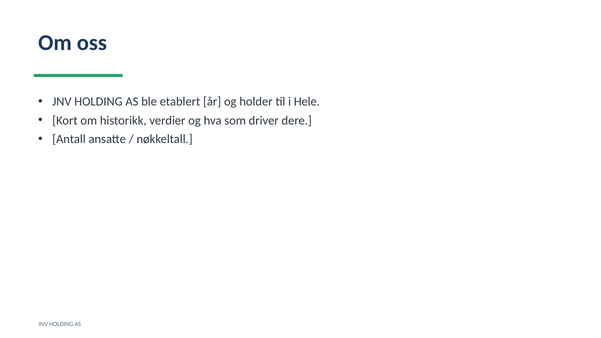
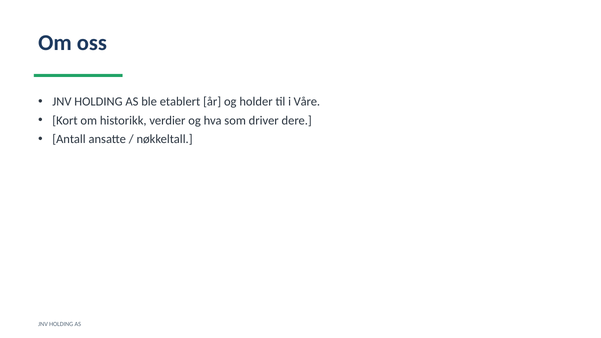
Hele: Hele -> Våre (307, 102)
